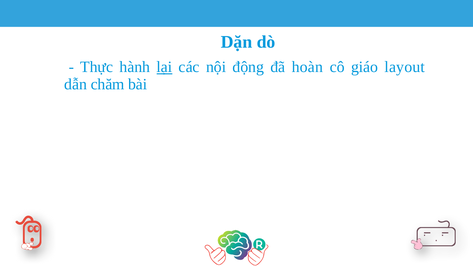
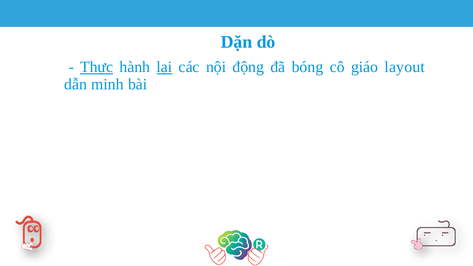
Thực underline: none -> present (97, 67)
hoàn: hoàn -> bóng (308, 67)
chăm: chăm -> minh (107, 84)
